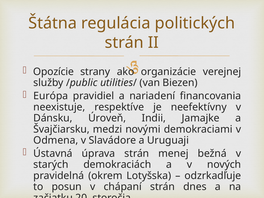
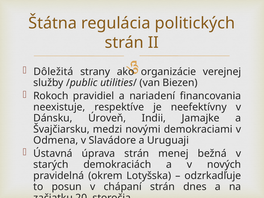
Opozície: Opozície -> Dôležitá (53, 72)
Európa: Európa -> Rokoch (51, 96)
